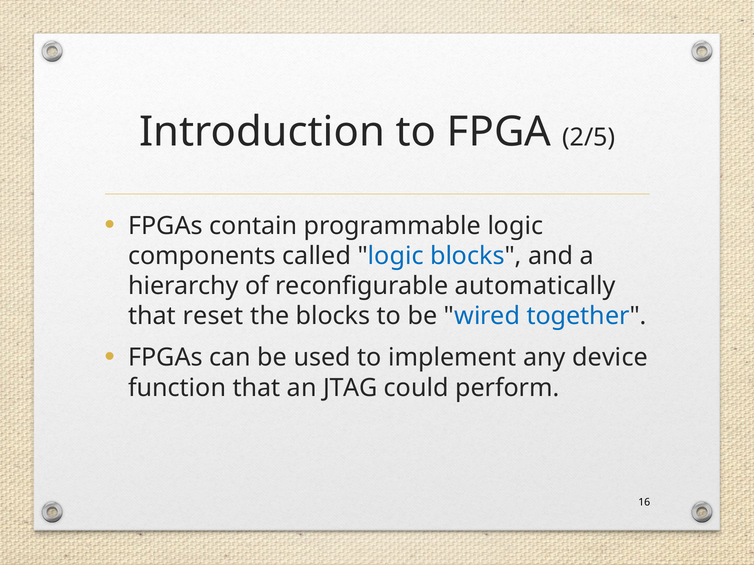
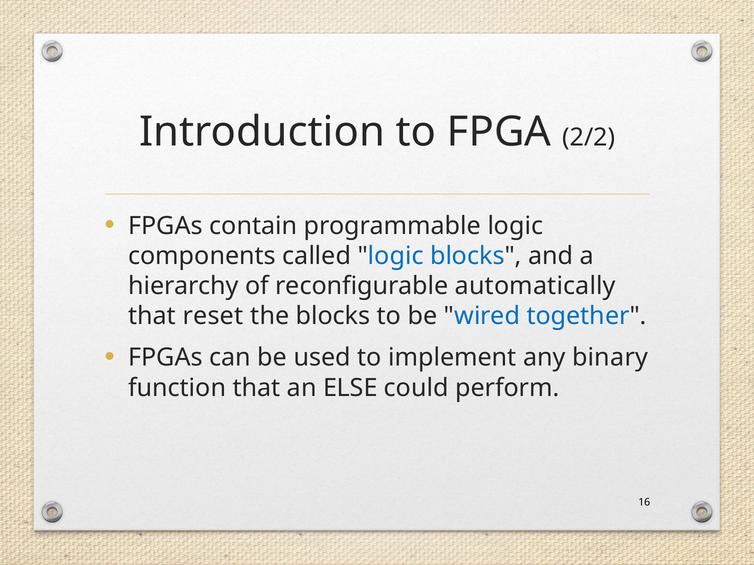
2/5: 2/5 -> 2/2 (589, 138)
device: device -> binary (610, 358)
JTAG: JTAG -> ELSE (350, 388)
